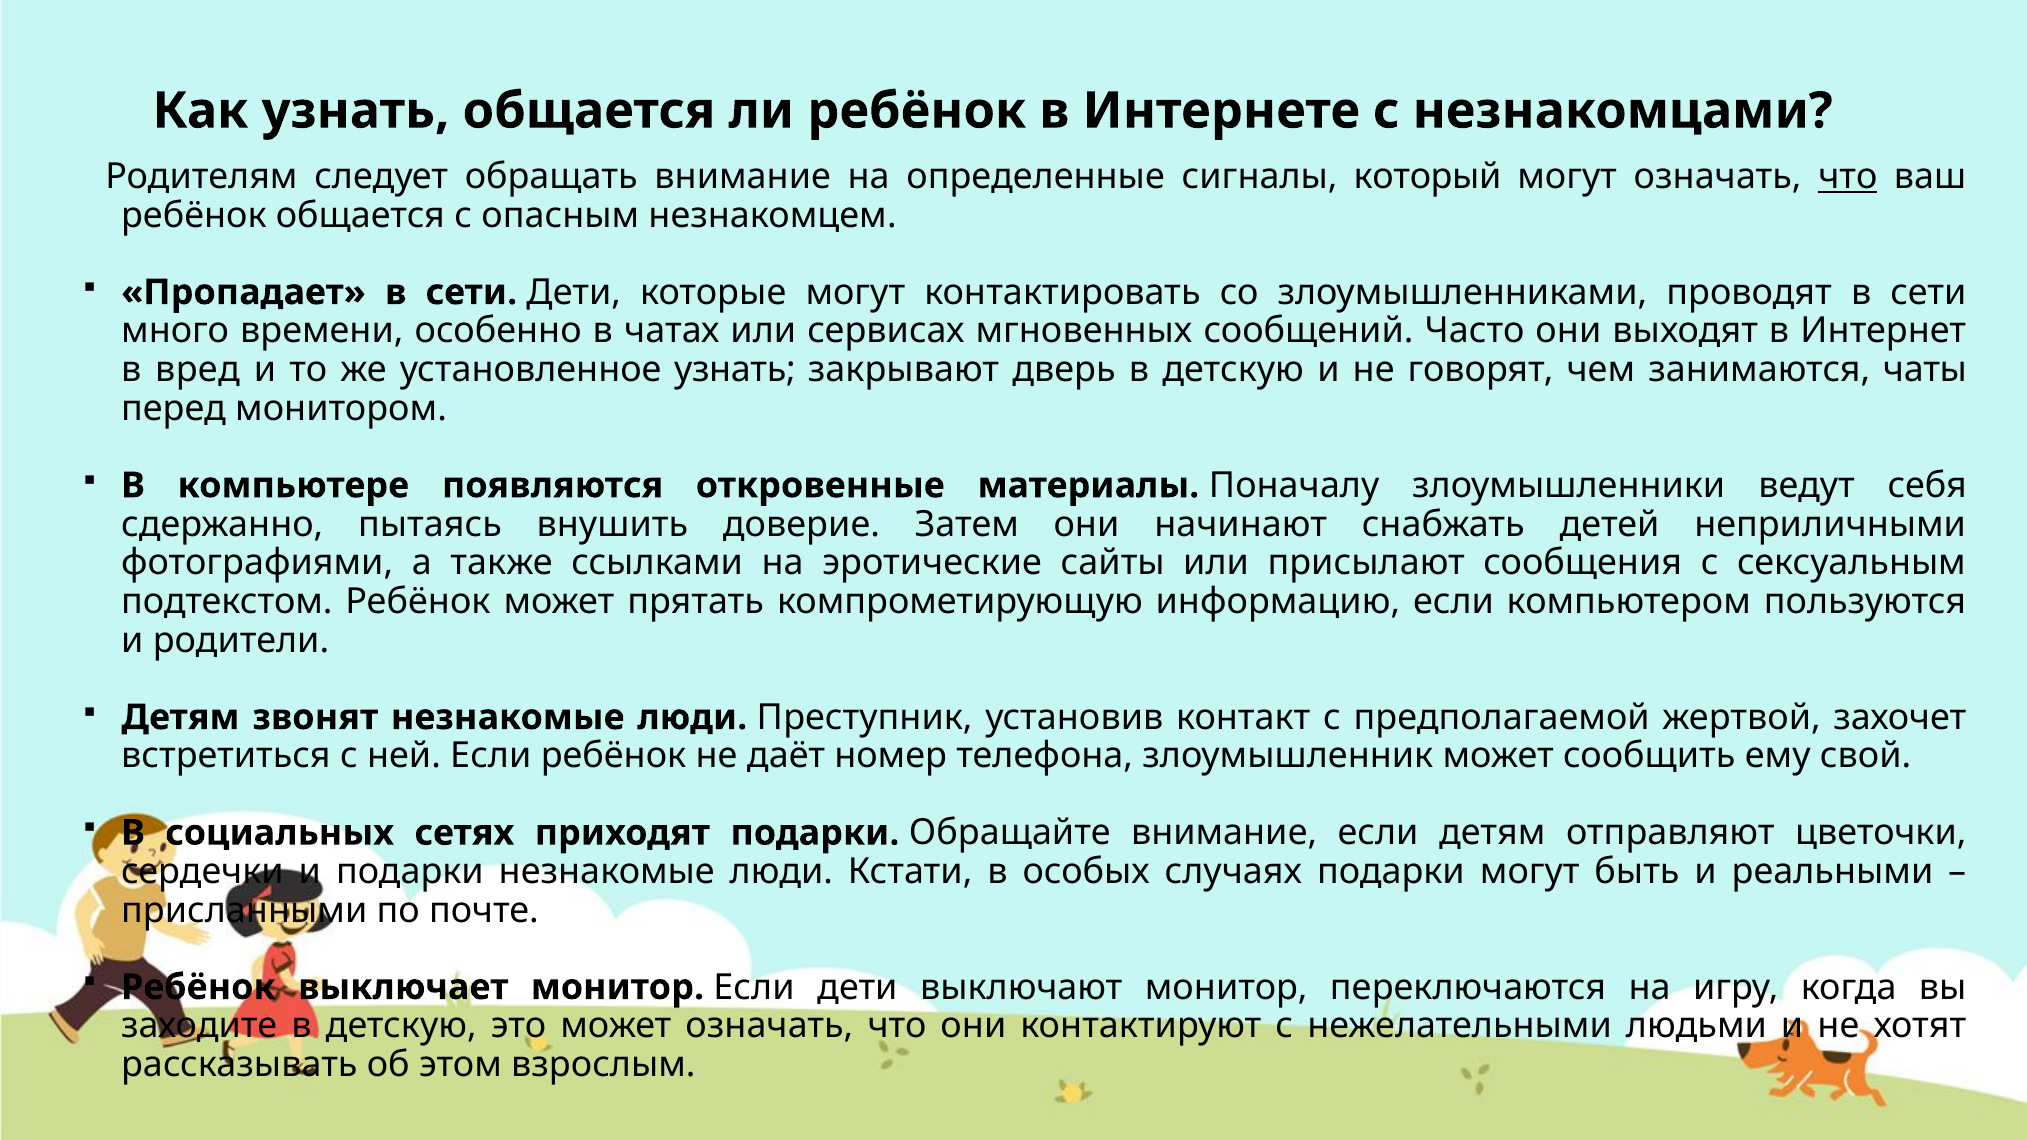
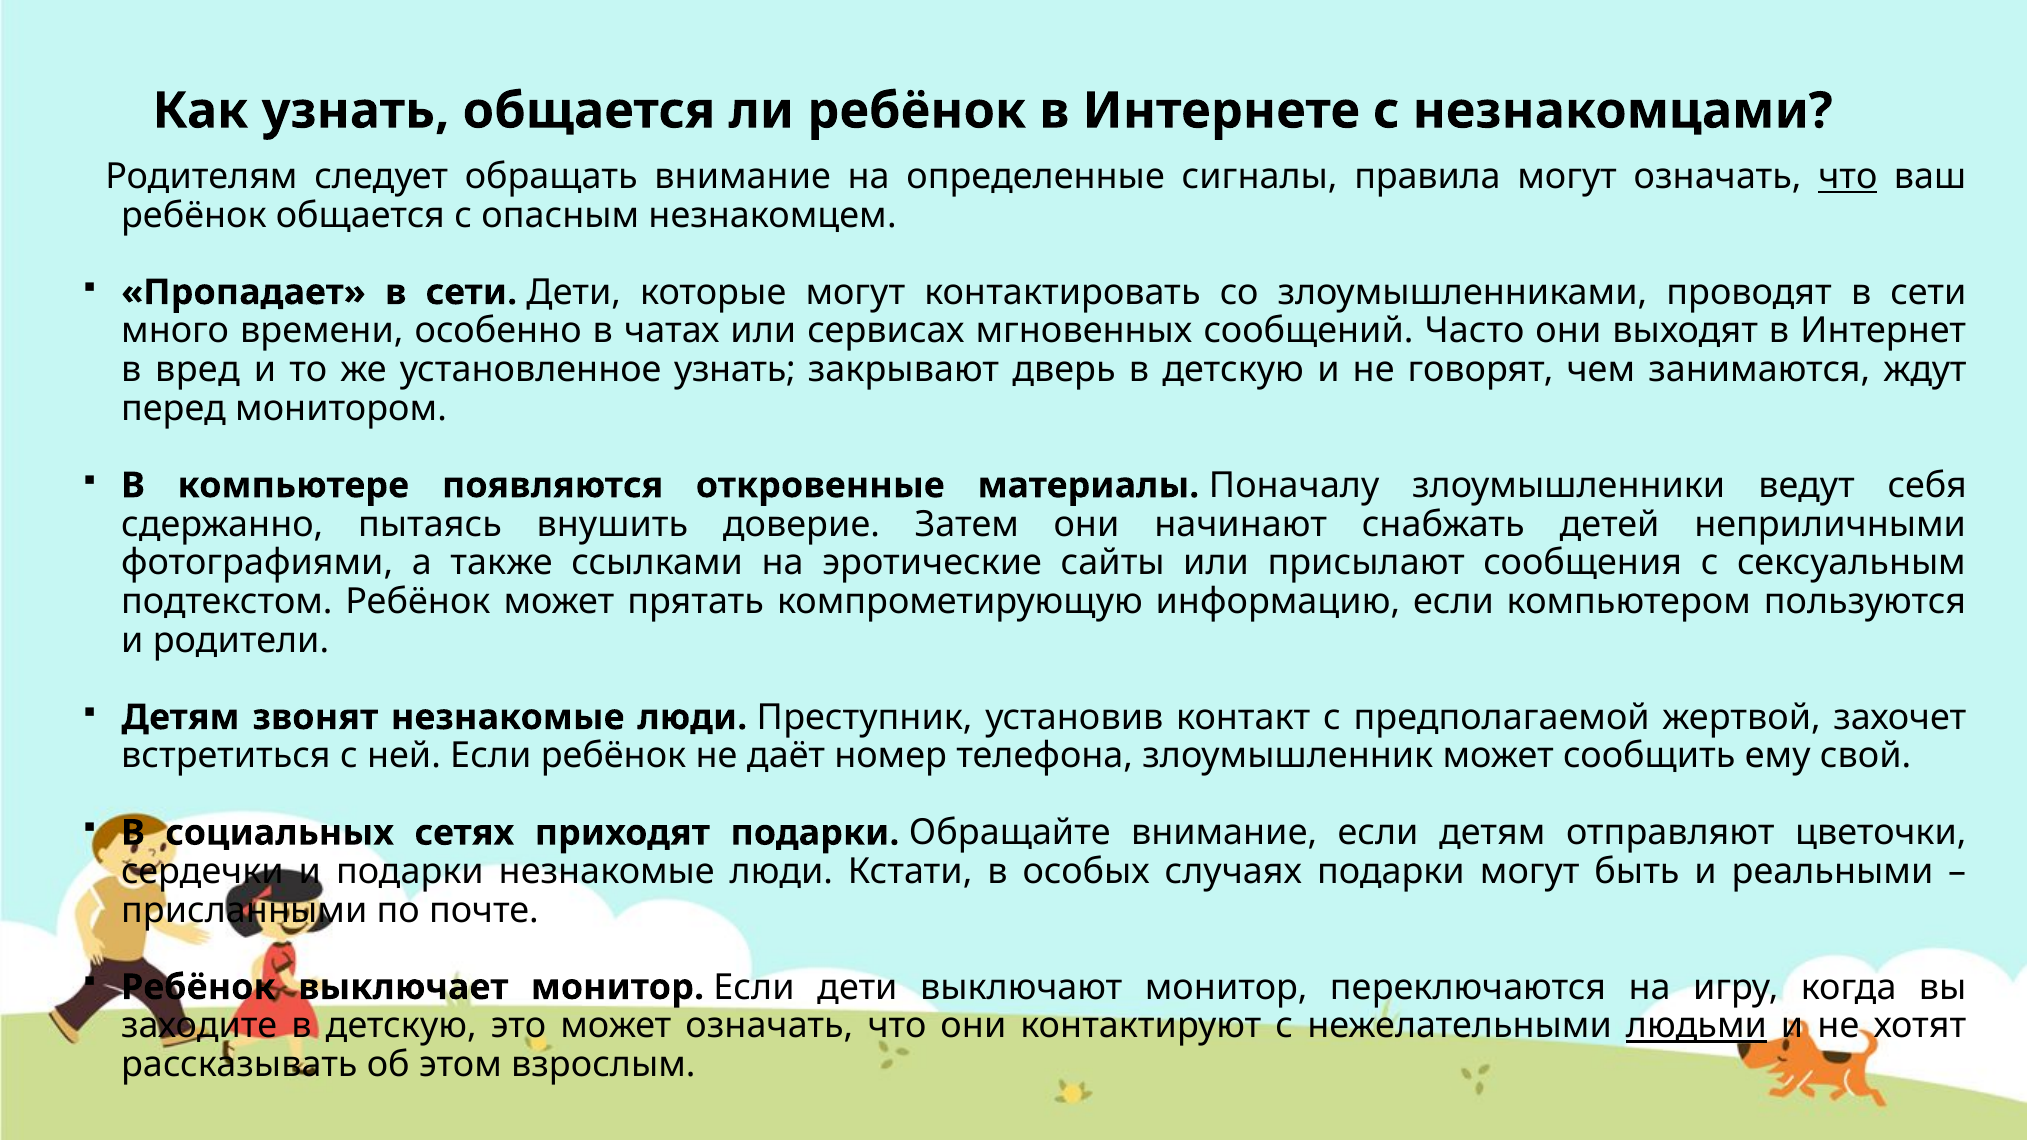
который: который -> правила (1427, 177)
чаты: чаты -> ждут (1925, 370)
людьми underline: none -> present (1696, 1026)
